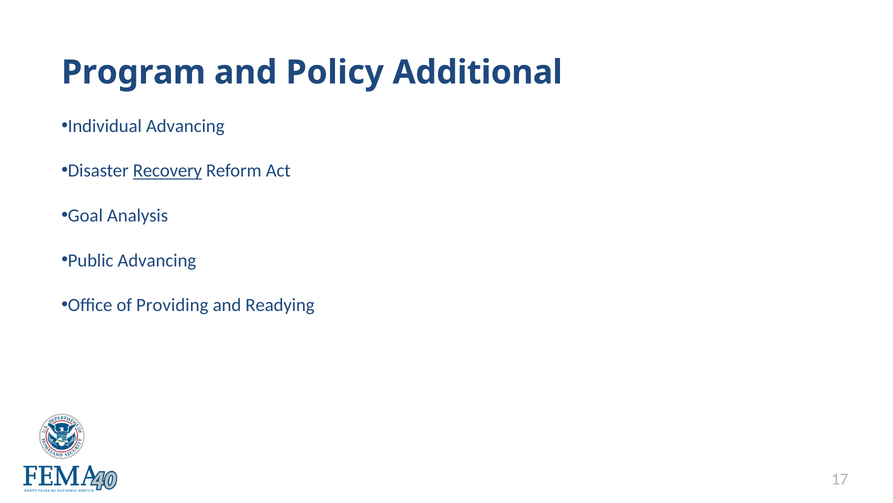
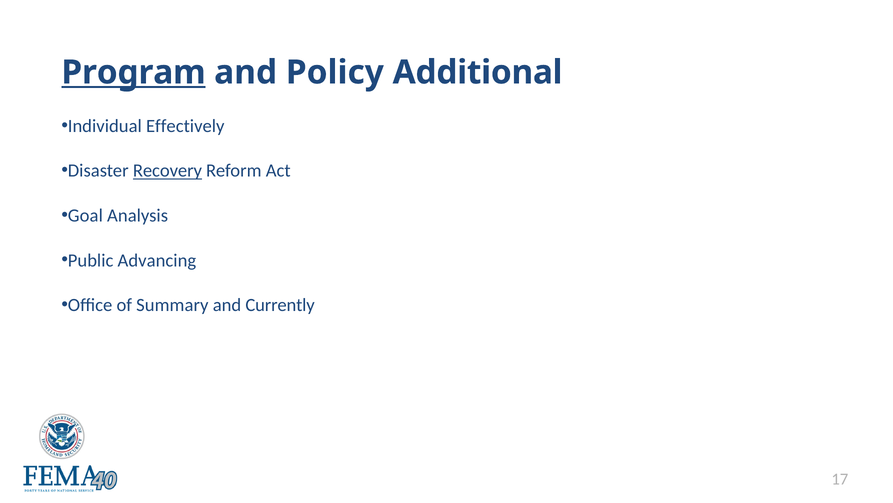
Program underline: none -> present (134, 72)
Individual Advancing: Advancing -> Effectively (185, 126)
Providing: Providing -> Summary (172, 305)
Readying: Readying -> Currently (280, 305)
